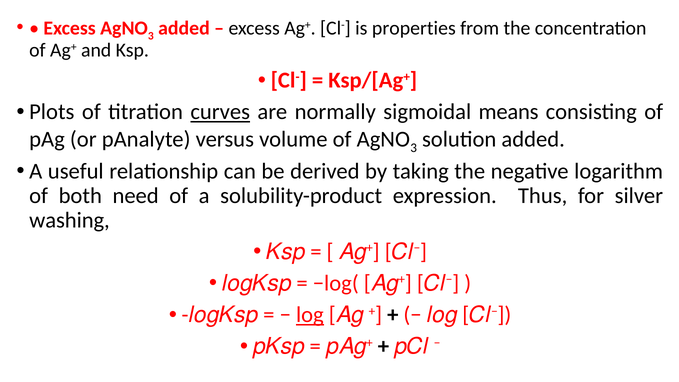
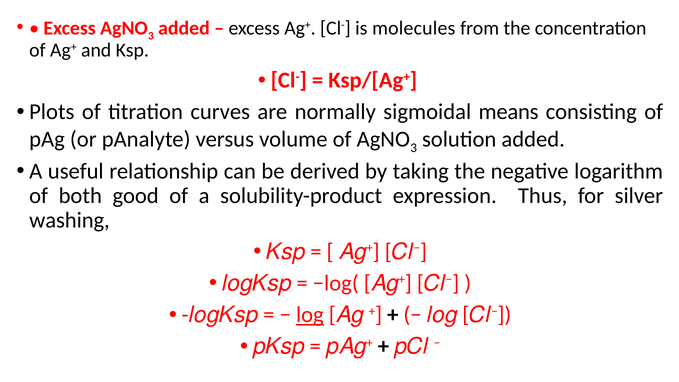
properties: properties -> molecules (414, 28)
curves underline: present -> none (220, 112)
need: need -> good (136, 196)
